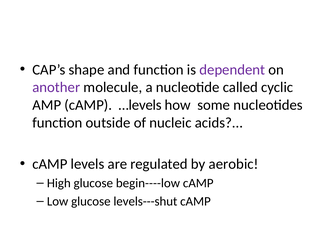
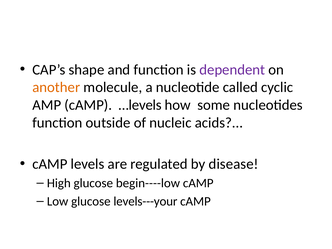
another colour: purple -> orange (56, 87)
aerobic: aerobic -> disease (234, 164)
levels---shut: levels---shut -> levels---your (145, 201)
